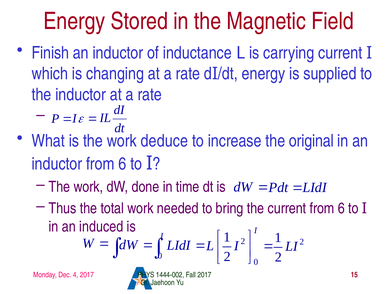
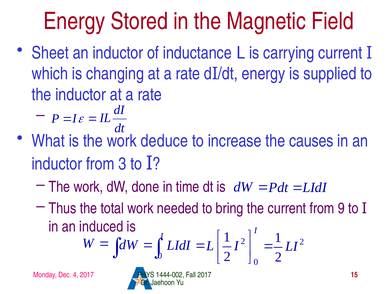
Finish: Finish -> Sheet (50, 53)
original: original -> causes (311, 140)
inductor from 6: 6 -> 3 (122, 164)
current from 6: 6 -> 9 (341, 208)
